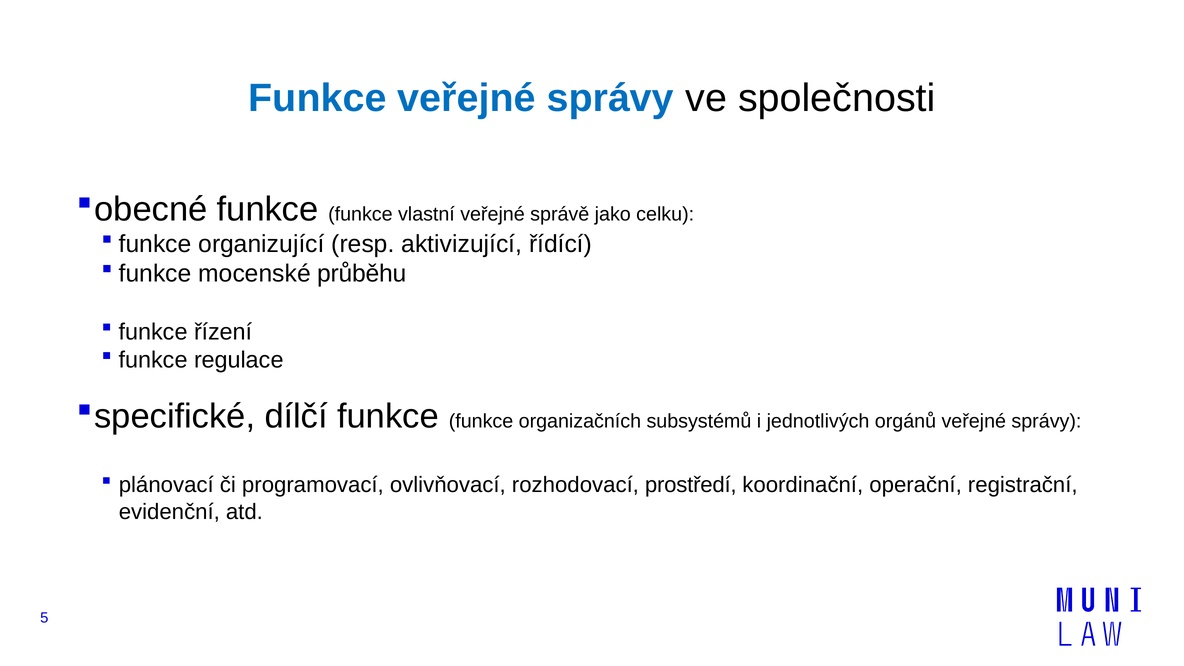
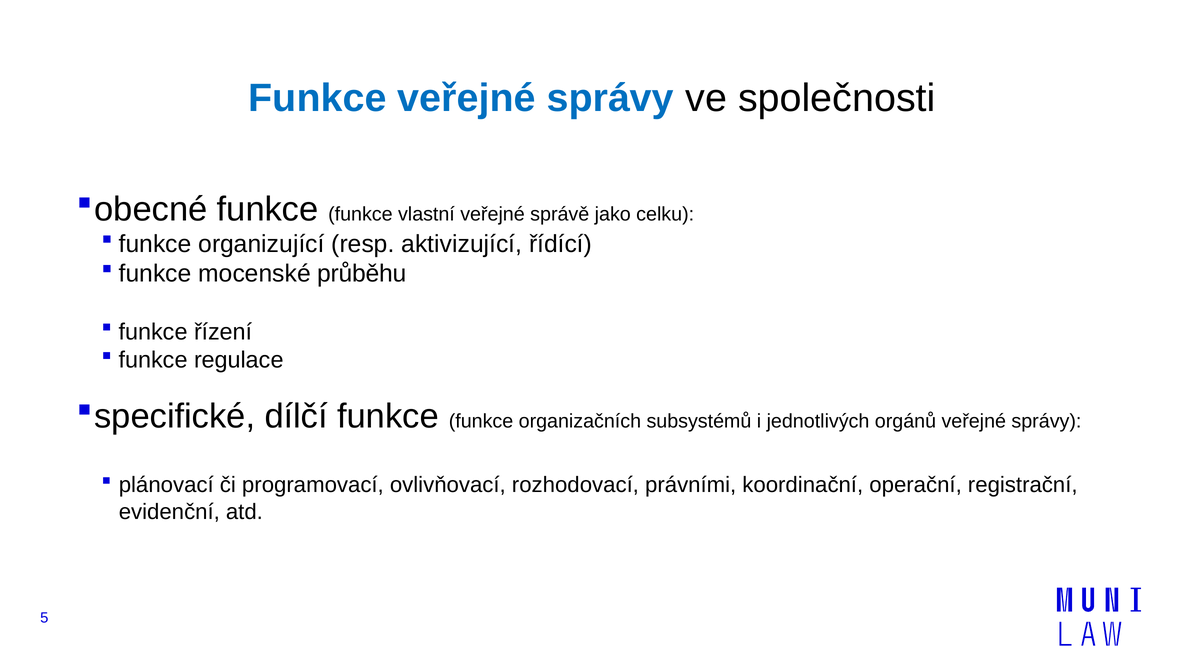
prostředí: prostředí -> právními (691, 485)
